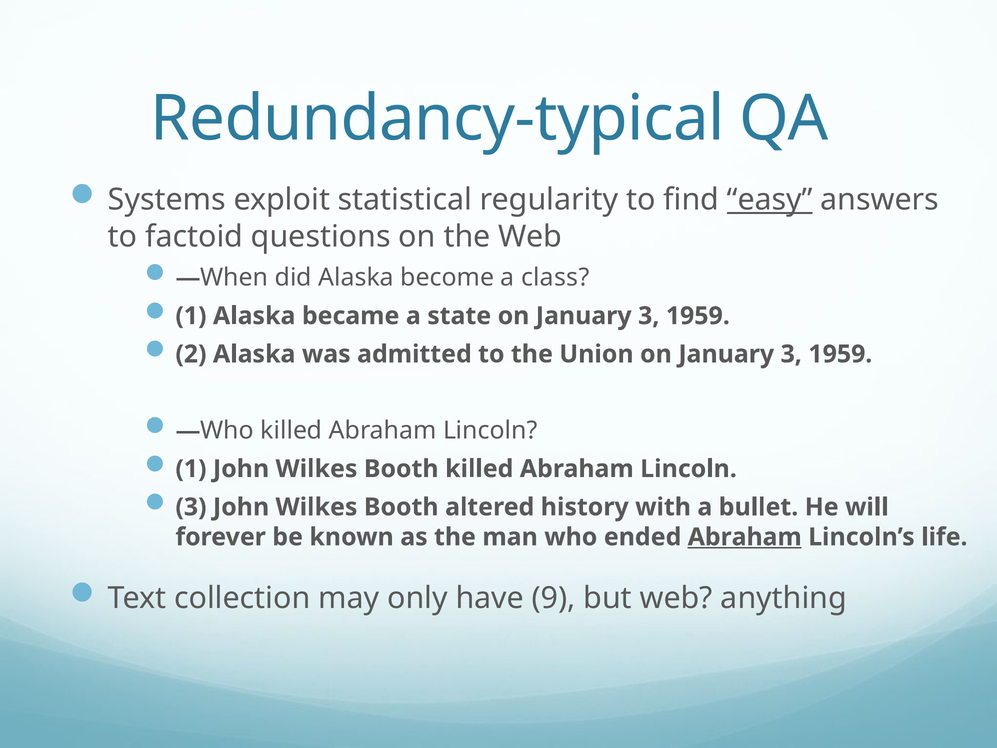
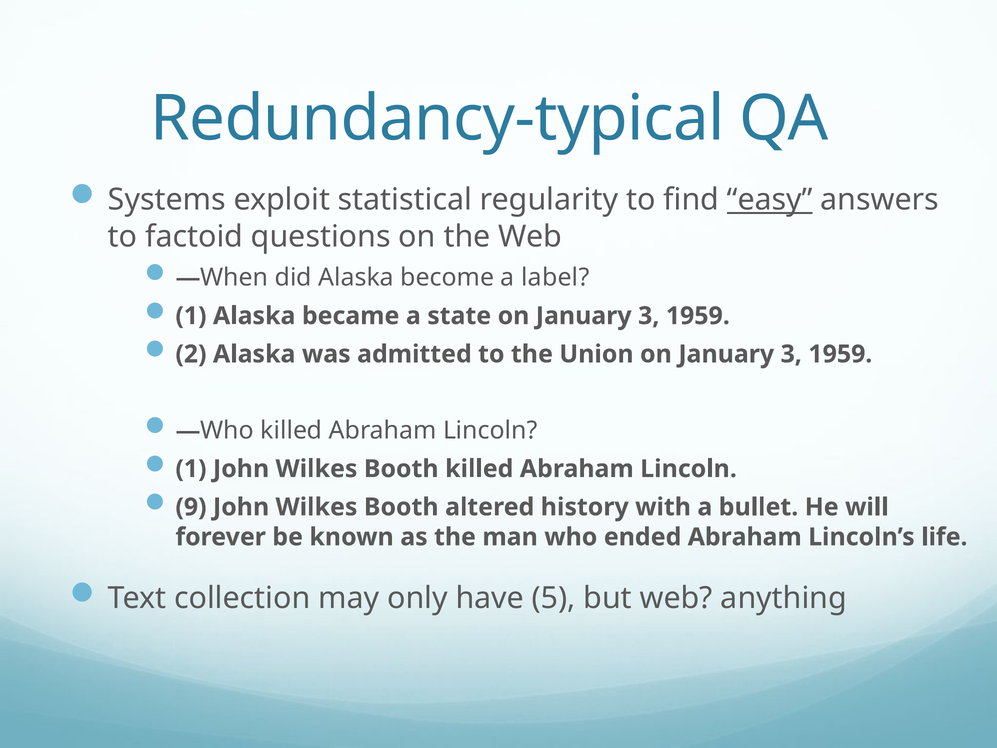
class: class -> label (555, 278)
3: 3 -> 9 (191, 507)
Abraham underline: present -> none (745, 537)
9: 9 -> 5 (554, 598)
